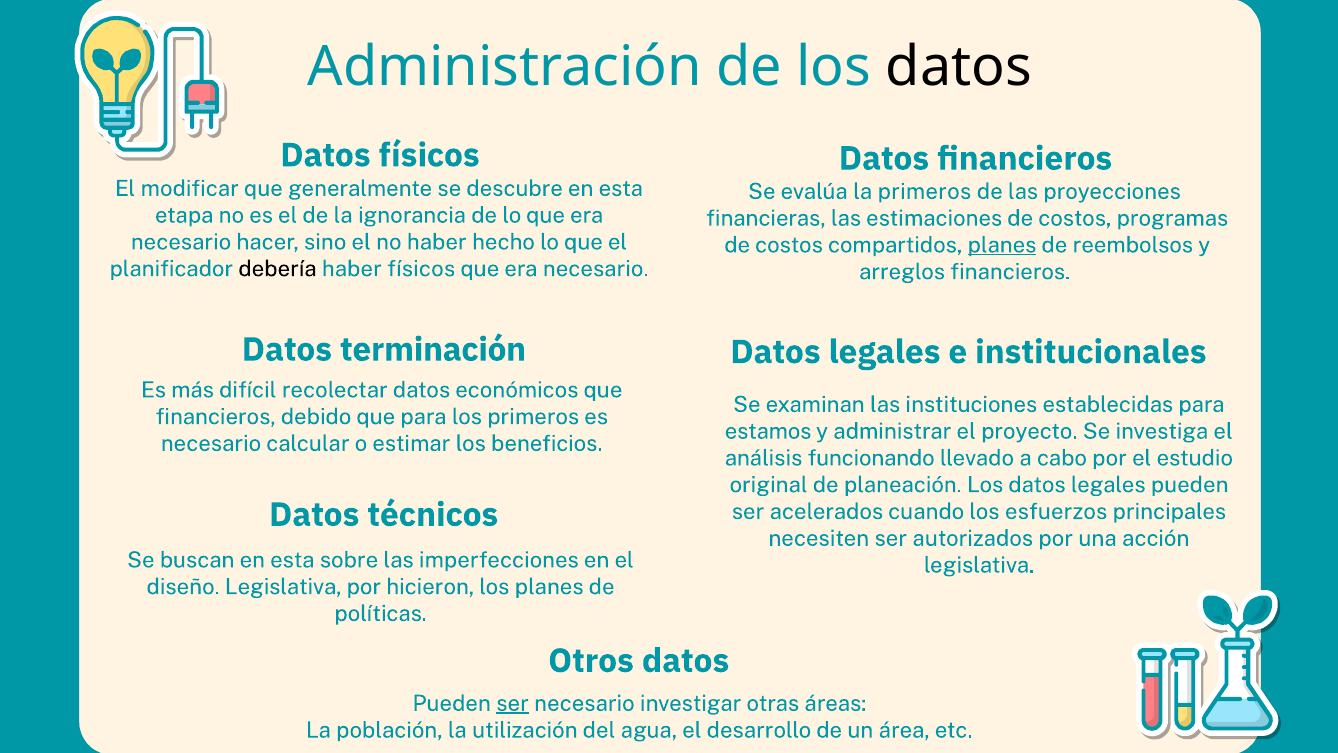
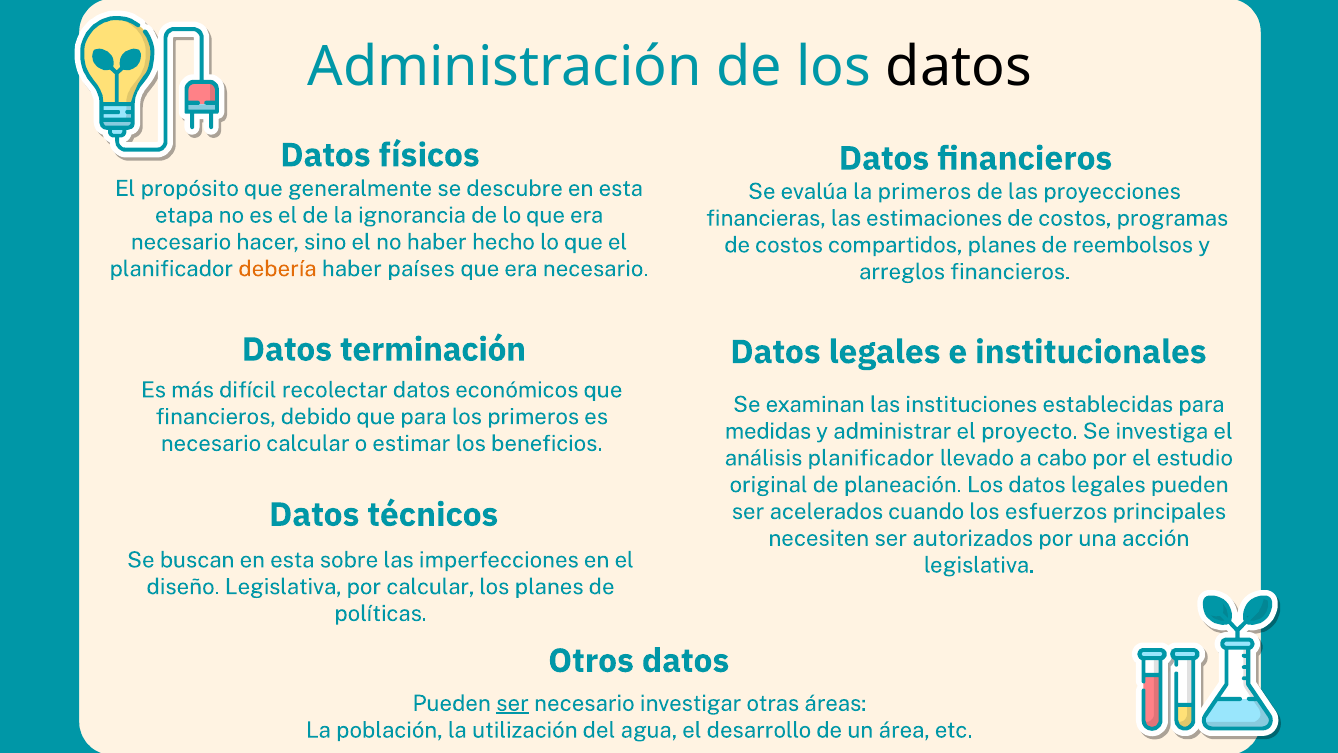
modificar: modificar -> propósito (190, 188)
planes underline: present -> none (1002, 245)
debería colour: black -> orange (277, 269)
haber físicos: físicos -> países (421, 269)
estamos: estamos -> medidas (768, 431)
análisis funcionando: funcionando -> planificador (871, 458)
por hicieron: hicieron -> calcular (430, 587)
